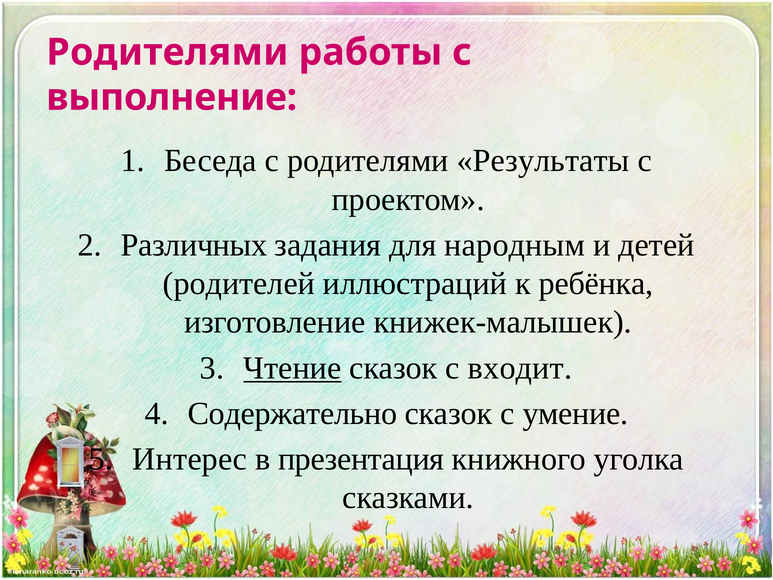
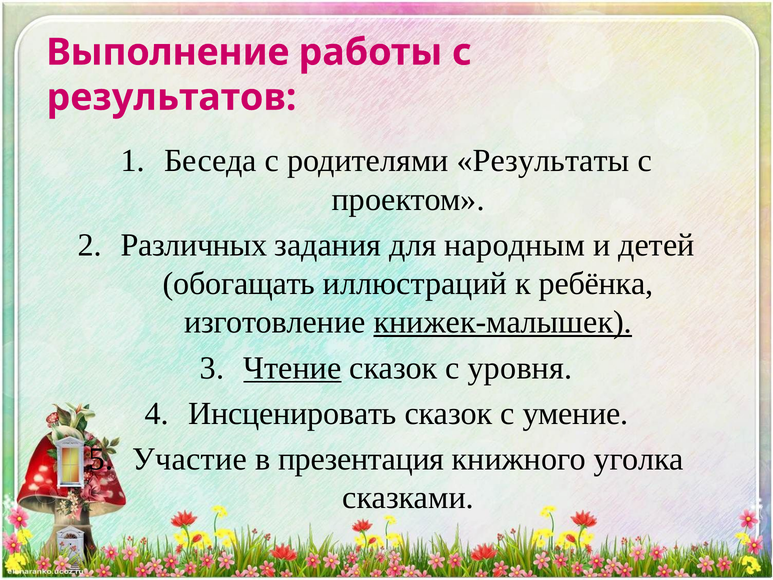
Родителями: Родителями -> Выполнение (168, 52)
выполнение: выполнение -> результатов (171, 97)
родителей: родителей -> обогащать (239, 284)
книжек-малышек underline: none -> present (503, 322)
входит: входит -> уровня (520, 368)
Содержательно: Содержательно -> Инсценировать (292, 413)
Интерес: Интерес -> Участие (190, 459)
